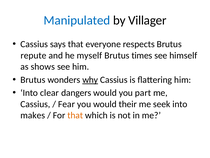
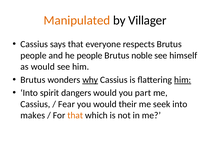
Manipulated colour: blue -> orange (77, 20)
repute: repute -> people (34, 55)
he myself: myself -> people (90, 55)
times: times -> noble (142, 55)
as shows: shows -> would (43, 66)
him underline: none -> present (183, 80)
clear: clear -> spirit (50, 93)
